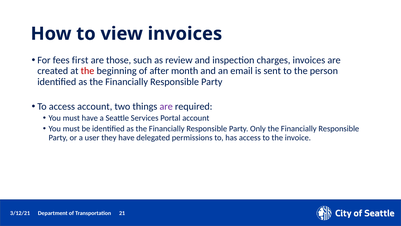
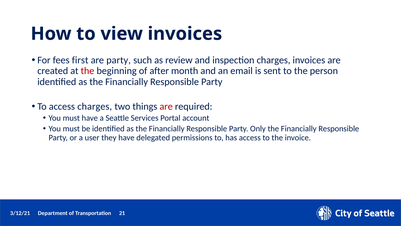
are those: those -> party (119, 60)
access account: account -> charges (95, 106)
are colour: purple -> red (166, 106)
